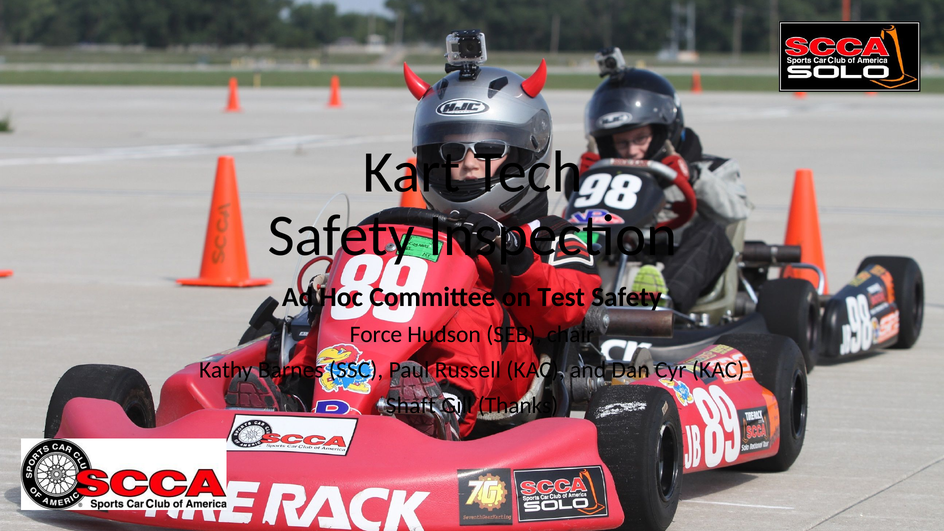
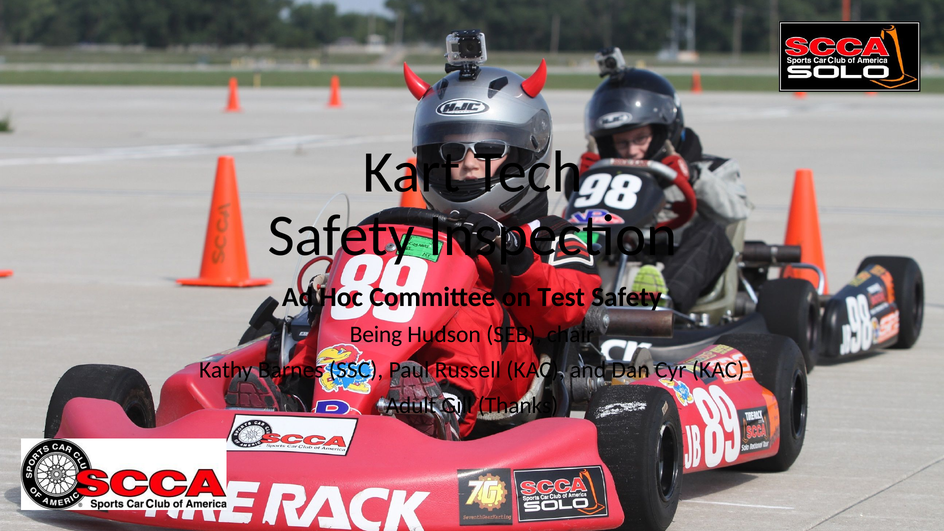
Force: Force -> Being (376, 335)
Shaft: Shaft -> Adult (411, 405)
